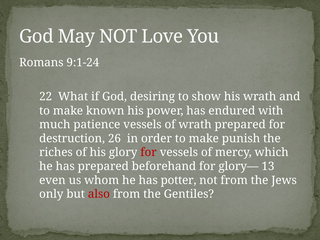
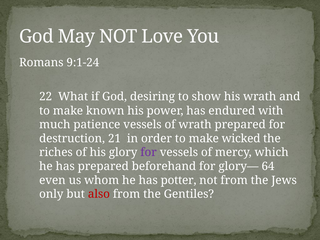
26: 26 -> 21 (114, 138)
punish: punish -> wicked (241, 138)
for colour: red -> purple (149, 152)
13: 13 -> 64 (268, 166)
